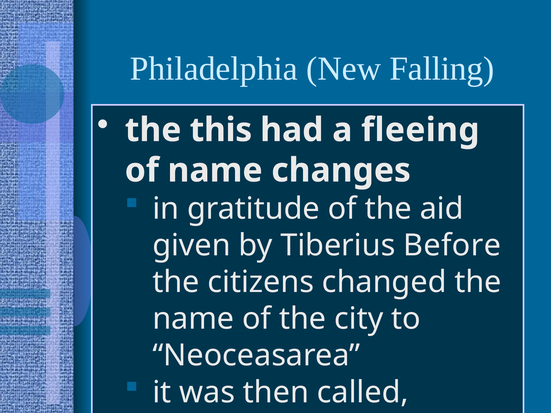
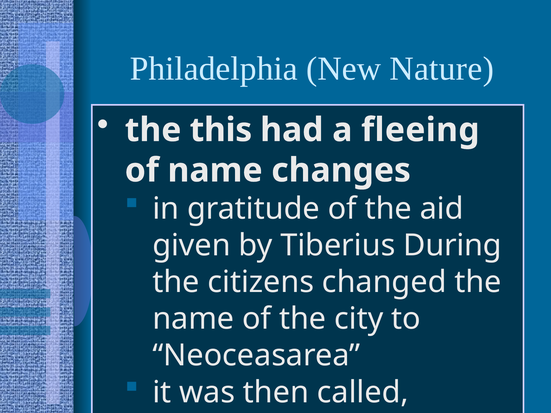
Falling: Falling -> Nature (442, 69)
Tiberius Before: Before -> During (452, 246)
